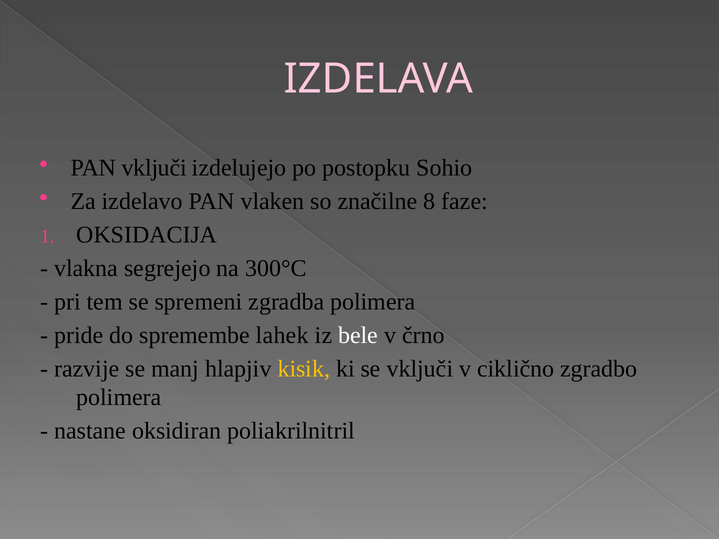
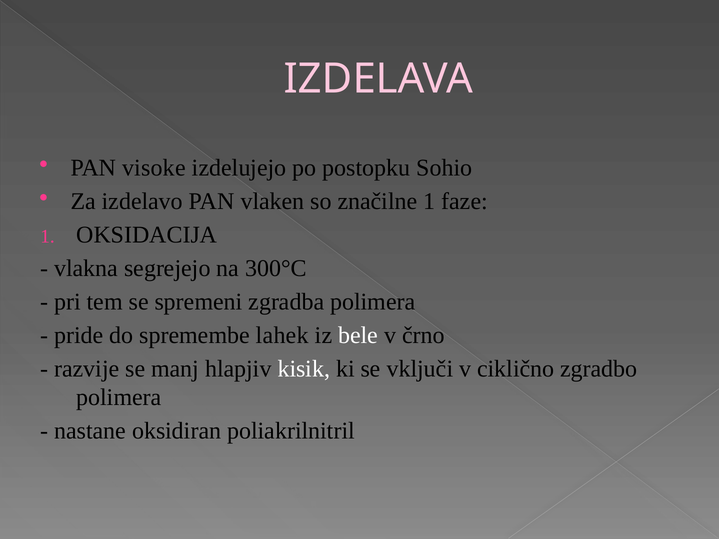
PAN vključi: vključi -> visoke (154, 168)
značilne 8: 8 -> 1 (429, 201)
kisik colour: yellow -> white (304, 369)
